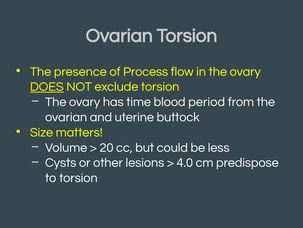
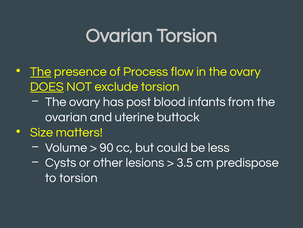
The underline: none -> present (41, 71)
time: time -> post (139, 102)
period: period -> infants (207, 102)
20: 20 -> 90 (106, 147)
4.0: 4.0 -> 3.5 (185, 162)
